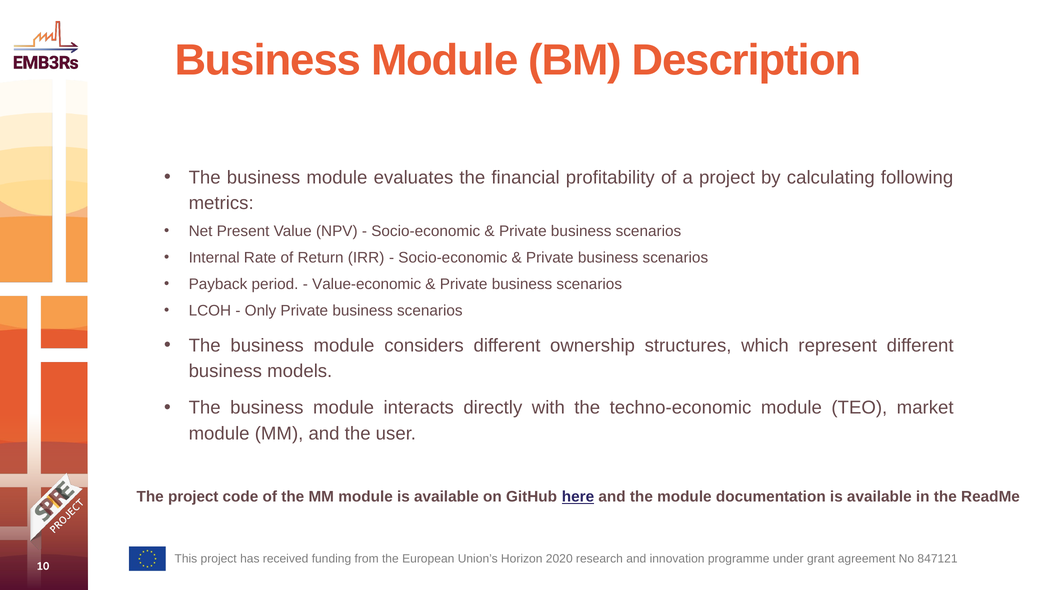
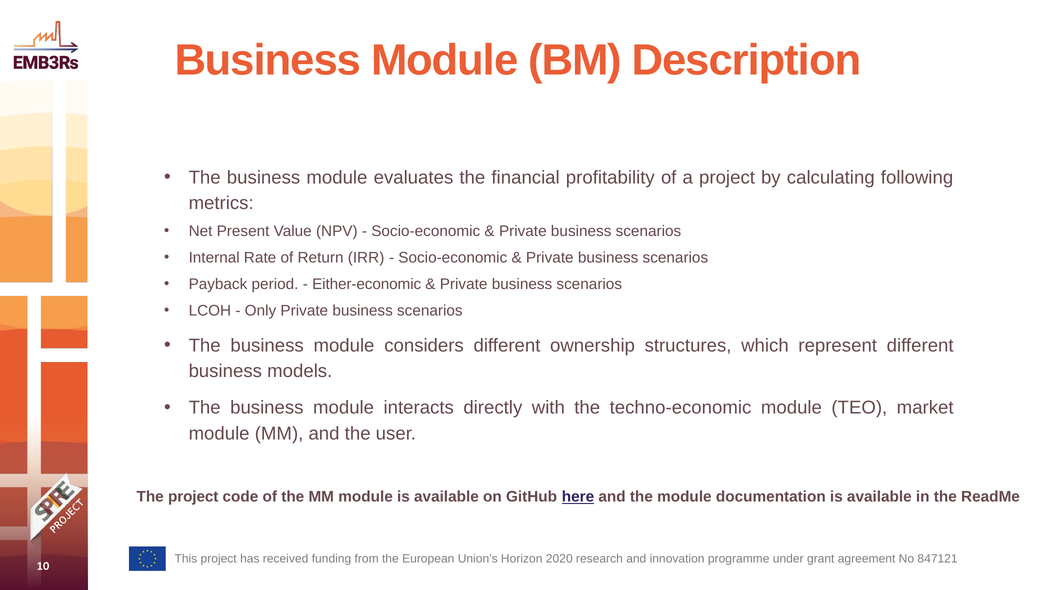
Value-economic: Value-economic -> Either-economic (367, 284)
